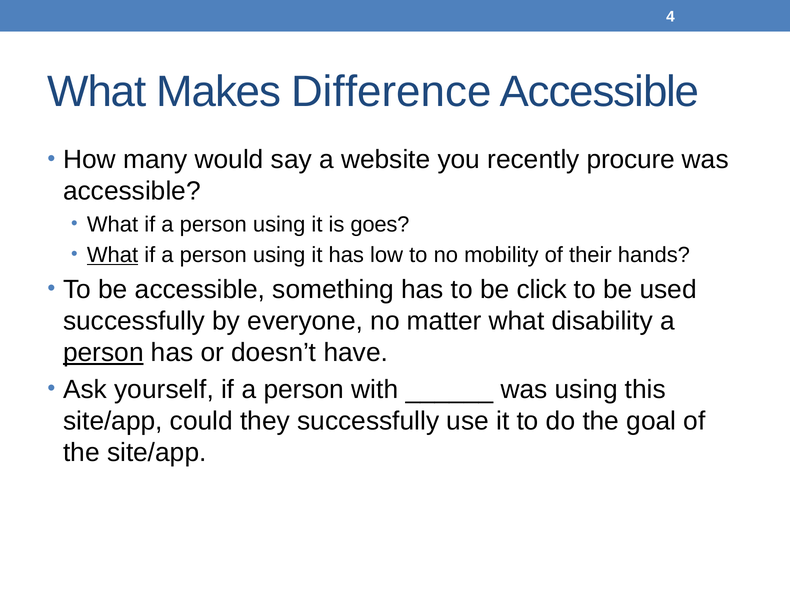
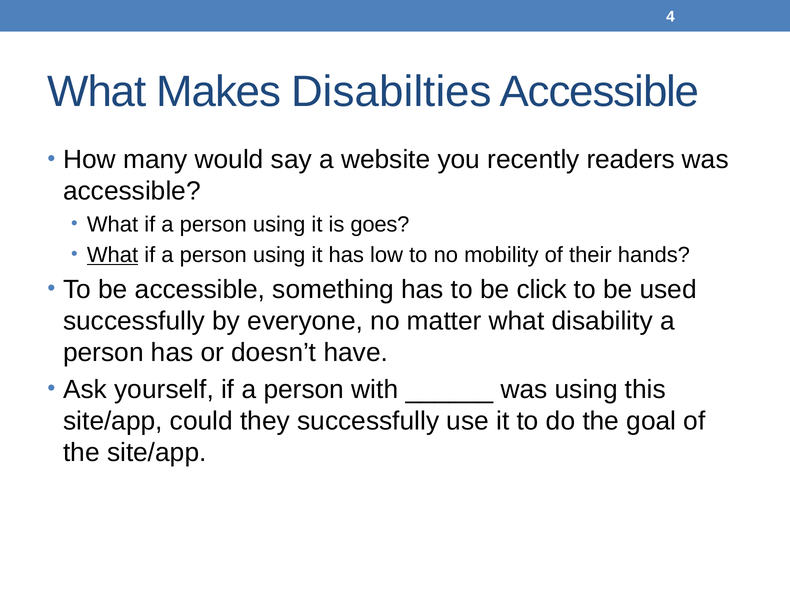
Difference: Difference -> Disabilties (392, 92)
procure: procure -> readers (631, 160)
person underline: present -> none (103, 353)
